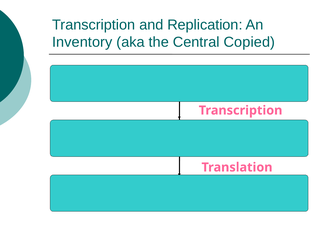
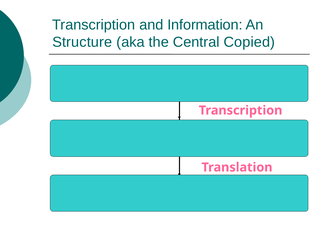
Replication: Replication -> Information (205, 25)
Inventory: Inventory -> Structure (82, 42)
